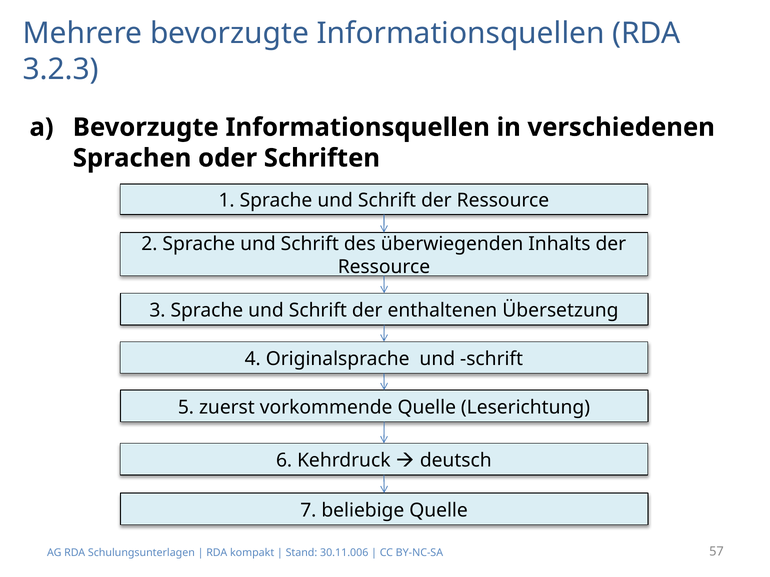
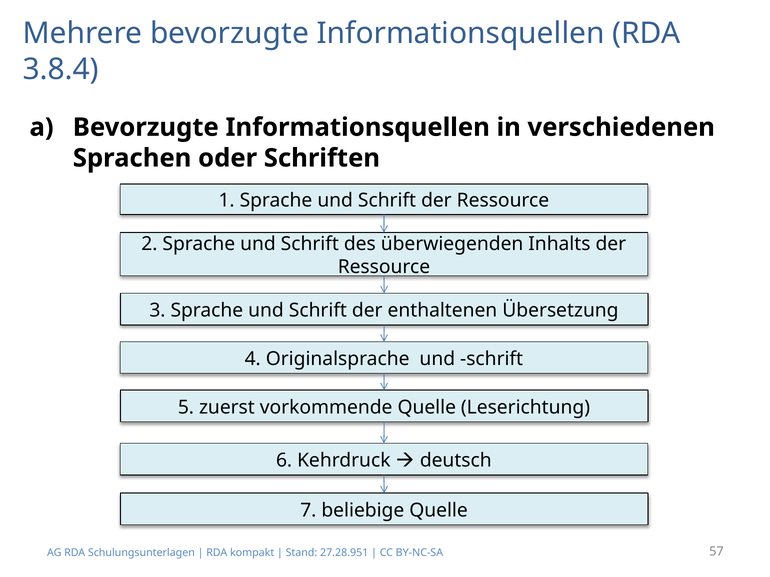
3.2.3: 3.2.3 -> 3.8.4 (61, 69)
30.11.006: 30.11.006 -> 27.28.951 (344, 553)
